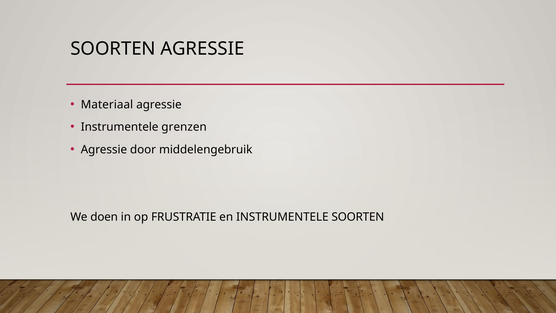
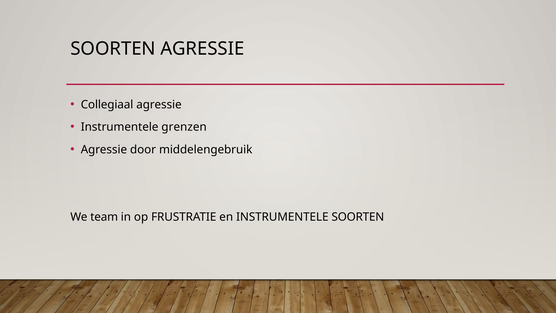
Materiaal: Materiaal -> Collegiaal (107, 105)
doen: doen -> team (104, 217)
